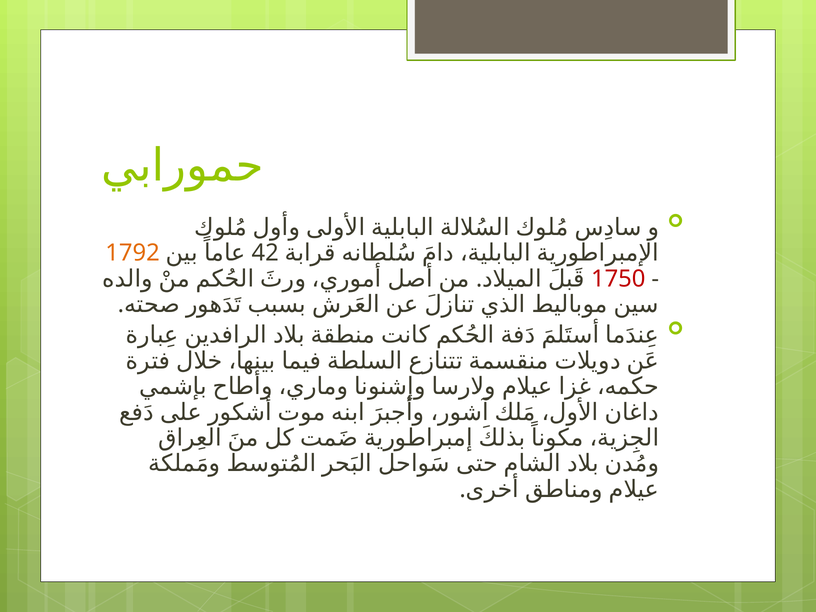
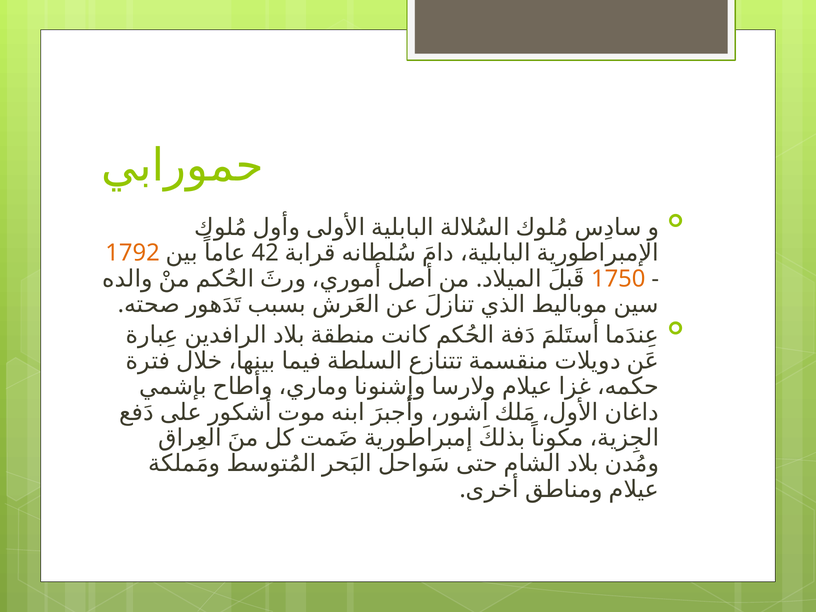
1750 colour: red -> orange (618, 279)
